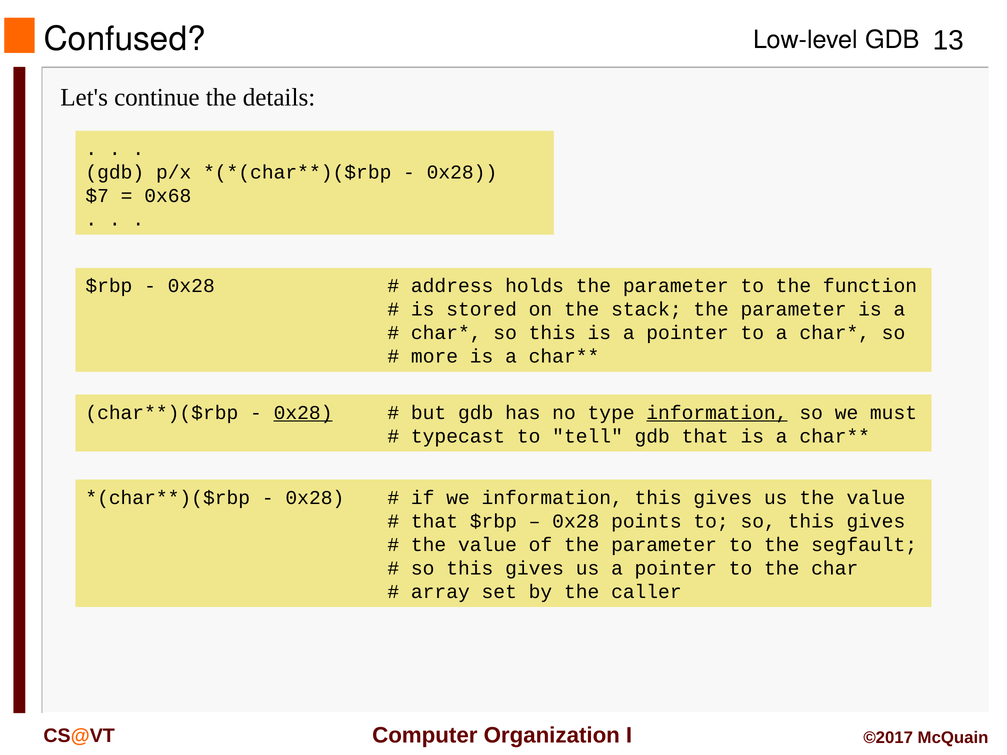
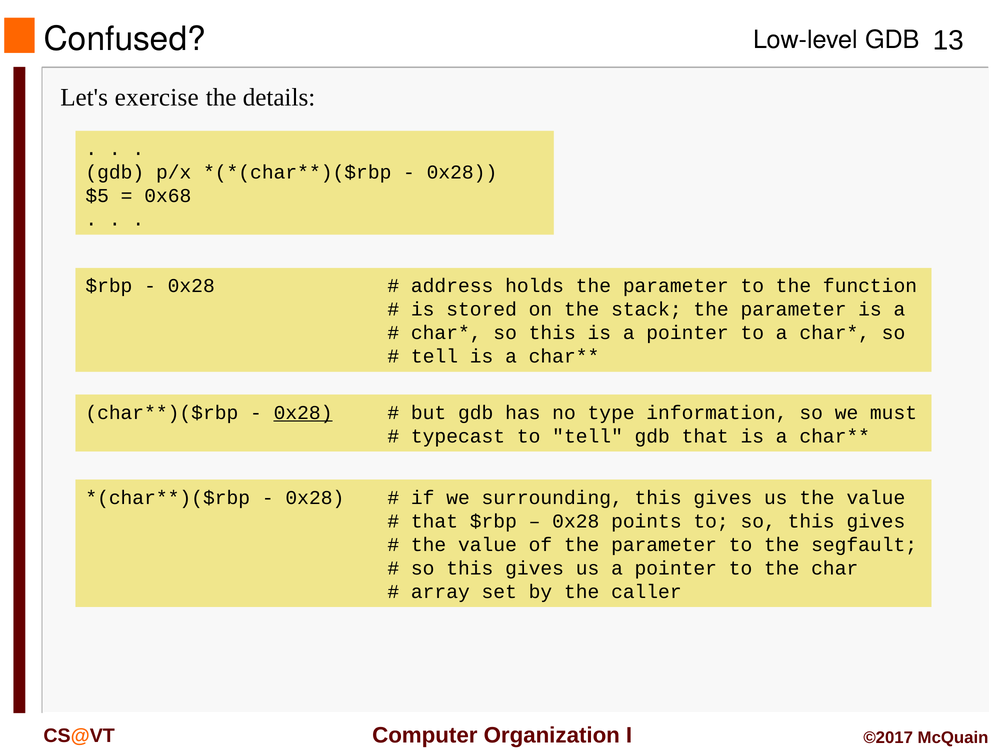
continue: continue -> exercise (157, 97)
$7: $7 -> $5 (97, 196)
more: more -> tell (435, 357)
information underline: present -> none (717, 413)
we information: information -> surrounding (552, 498)
